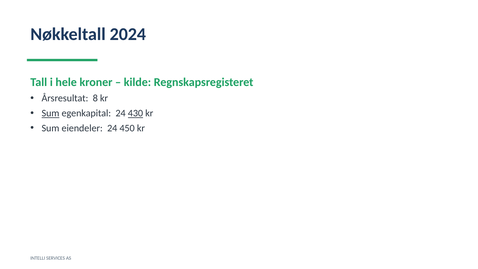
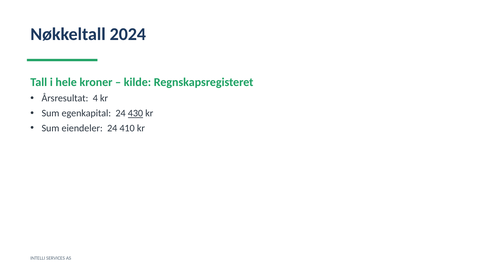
8: 8 -> 4 (95, 98)
Sum underline: present -> none (50, 113)
450: 450 -> 410 (127, 128)
